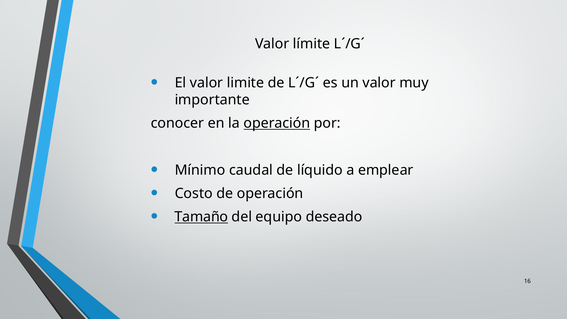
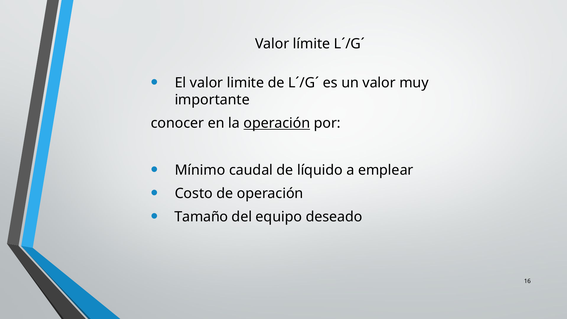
Tamaño underline: present -> none (201, 217)
